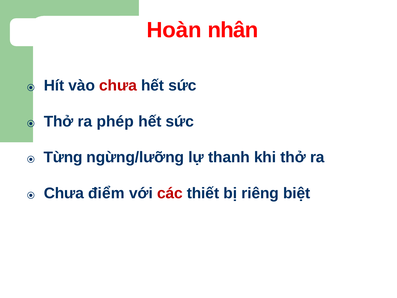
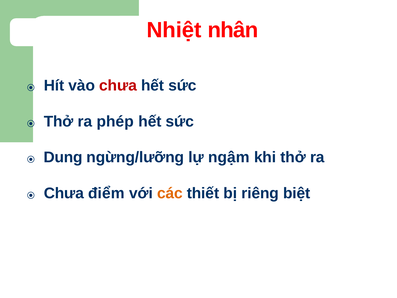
Hoàn: Hoàn -> Nhiệt (174, 30)
Từng: Từng -> Dung (63, 157)
thanh: thanh -> ngậm (229, 157)
các colour: red -> orange (170, 193)
